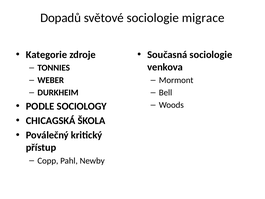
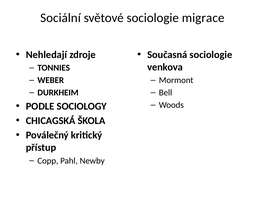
Dopadů: Dopadů -> Sociální (61, 18)
Kategorie: Kategorie -> Nehledají (46, 55)
